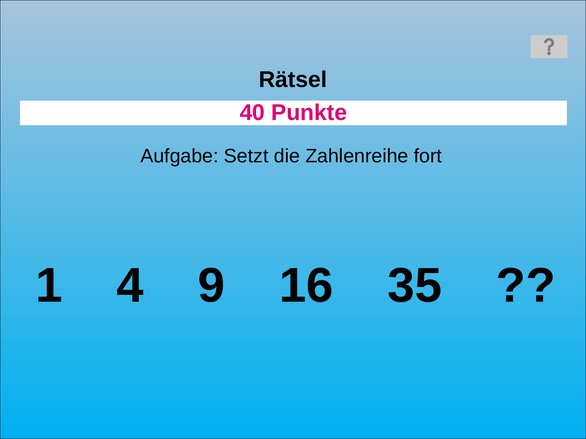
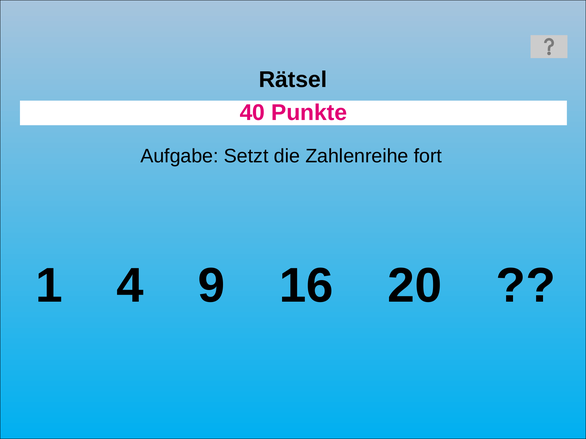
35: 35 -> 20 (415, 286)
